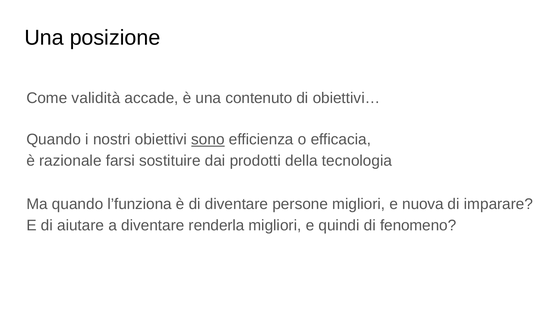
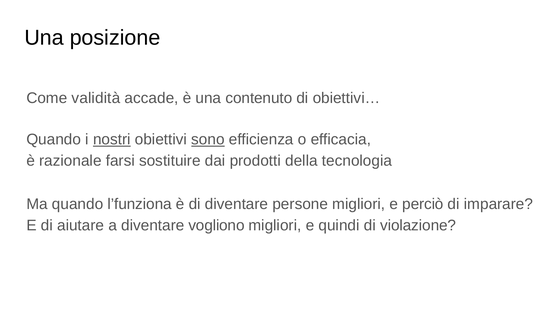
nostri underline: none -> present (112, 140)
nuova: nuova -> perciò (423, 204)
renderla: renderla -> vogliono (217, 225)
fenomeno: fenomeno -> violazione (418, 225)
